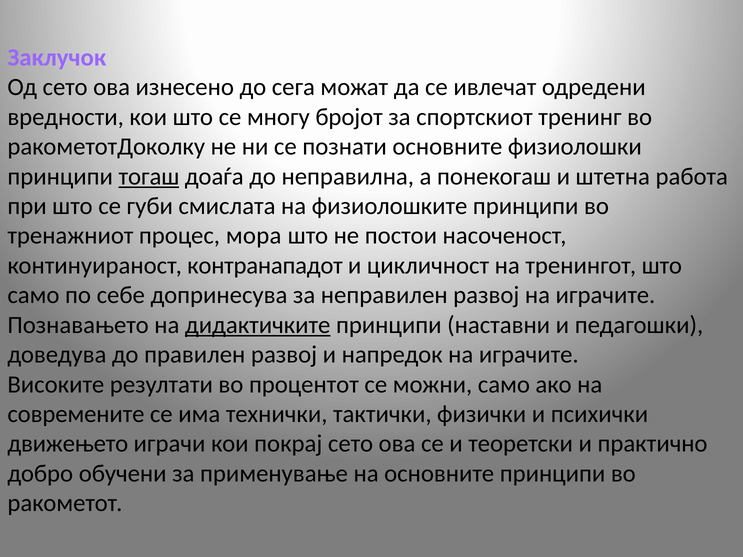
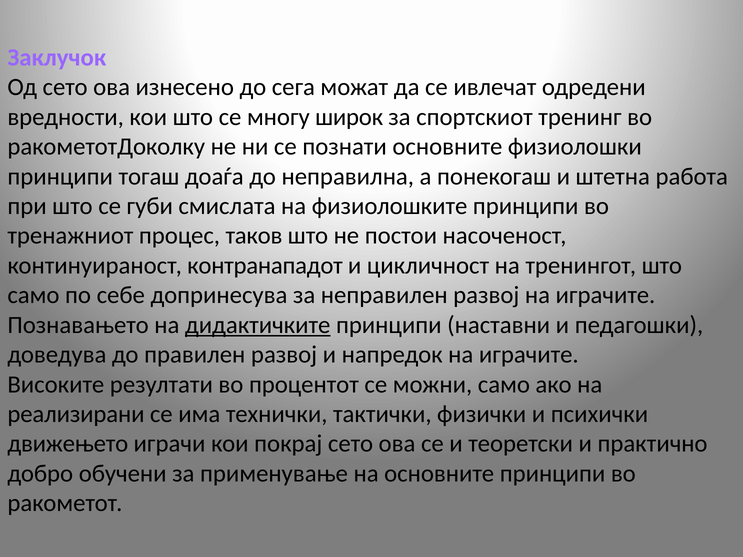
бројот: бројот -> широк (349, 117)
тогаш underline: present -> none (149, 176)
мора: мора -> таков (254, 236)
современите: современите -> реализирани (76, 414)
